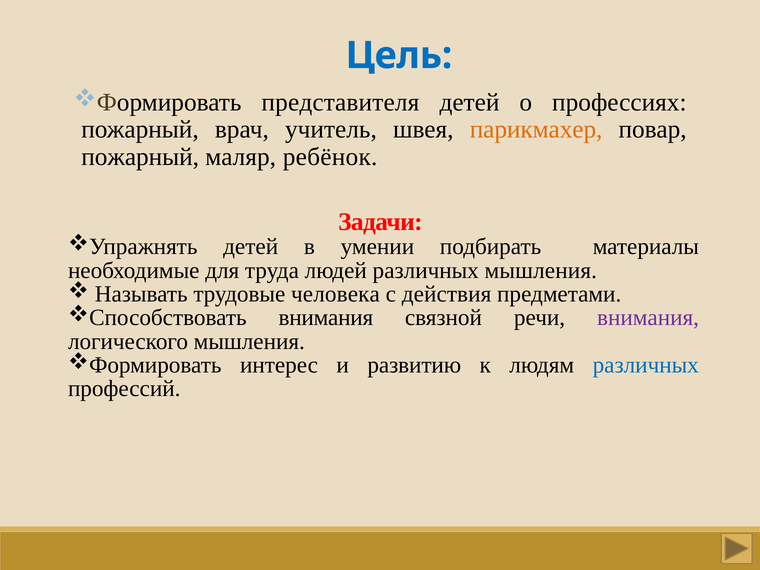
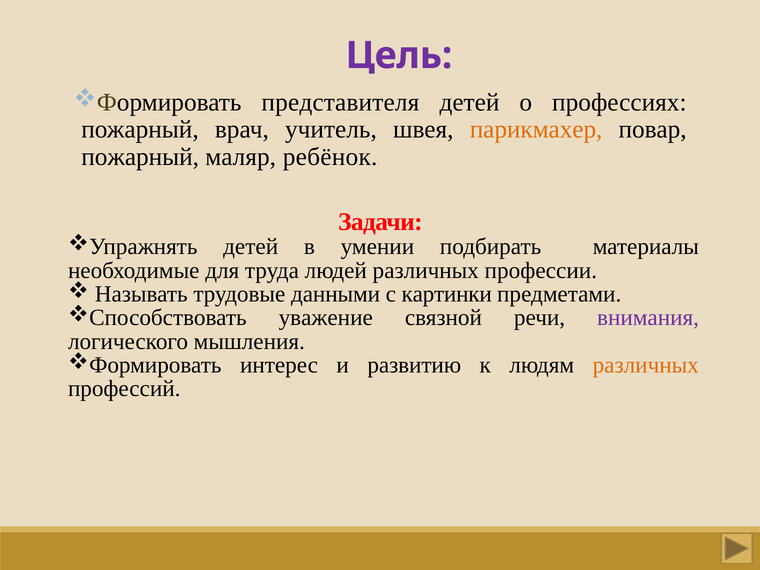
Цель colour: blue -> purple (399, 56)
различных мышления: мышления -> профессии (541, 270)
человека: человека -> данными (336, 294)
действия: действия -> картинки (447, 294)
внимания: внимания -> уважение (326, 318)
различных colour: blue -> orange (646, 365)
